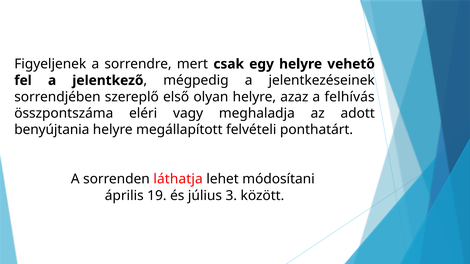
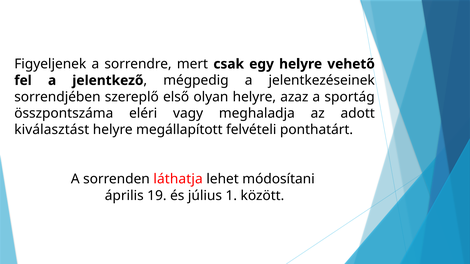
felhívás: felhívás -> sportág (350, 97)
benyújtania: benyújtania -> kiválasztást (52, 130)
3: 3 -> 1 (231, 196)
